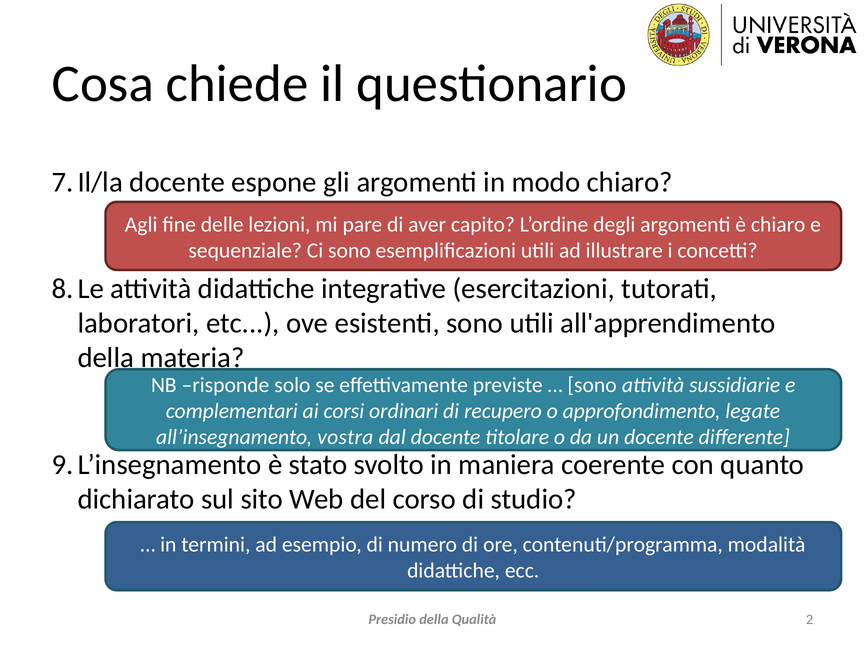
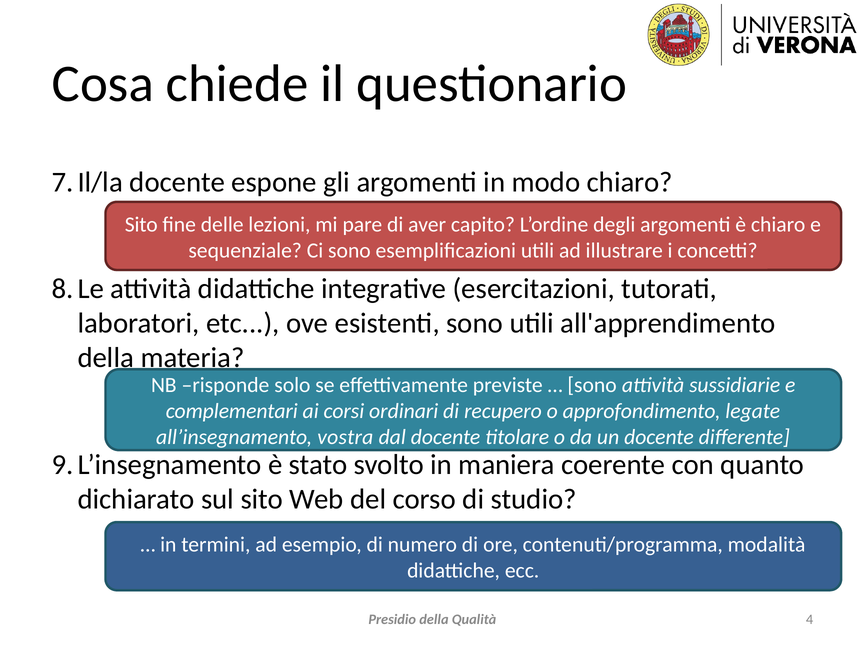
Agli: Agli -> Sito (141, 224)
2: 2 -> 4 (810, 619)
